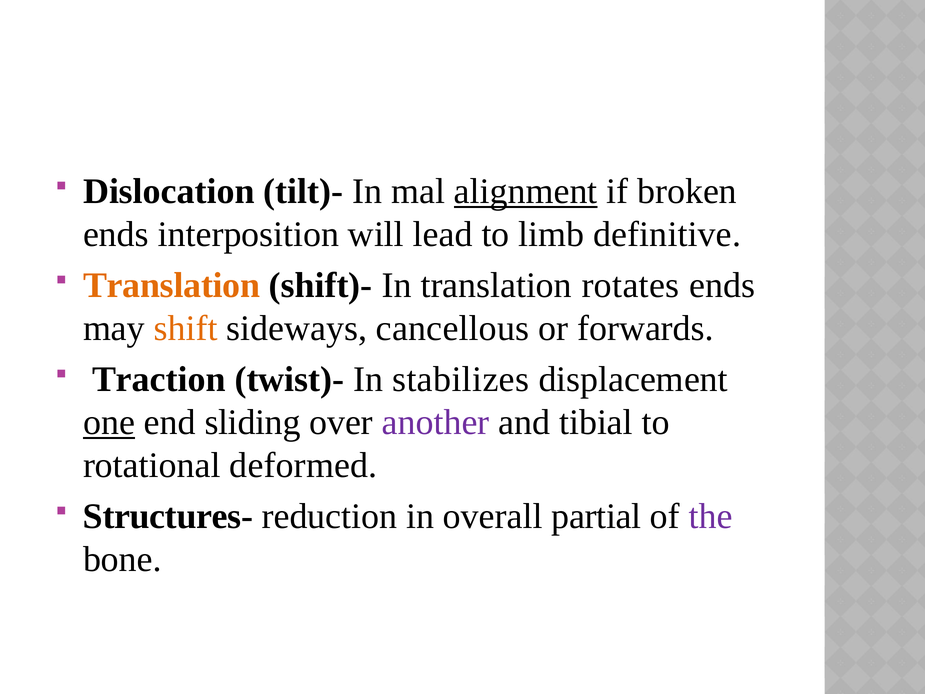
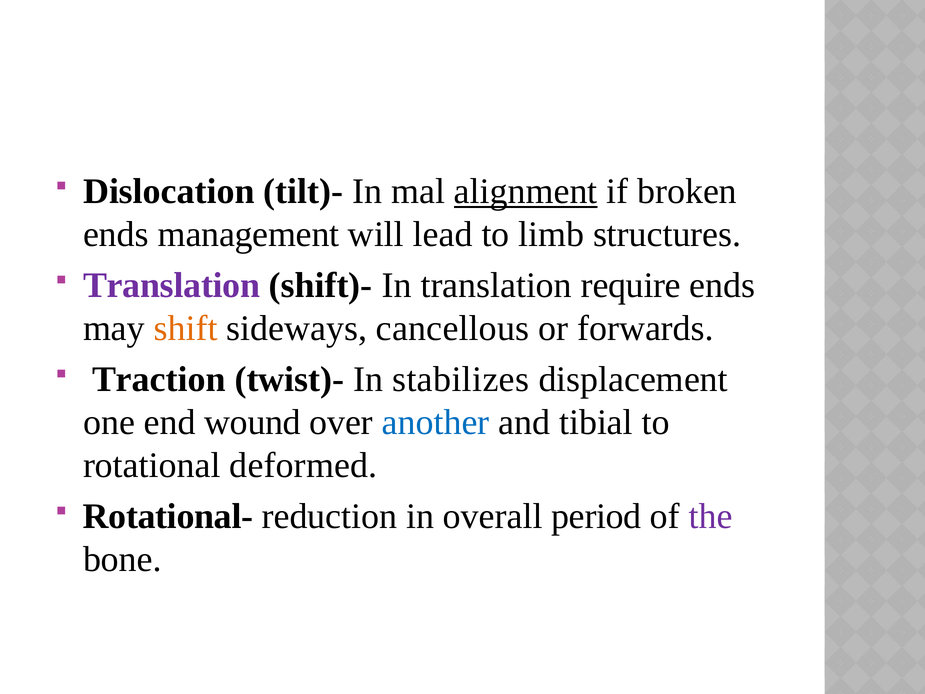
interposition: interposition -> management (249, 234)
definitive: definitive -> structures (667, 234)
Translation colour: orange -> purple (172, 285)
rotates: rotates -> require (631, 285)
one underline: present -> none (109, 422)
sliding: sliding -> wound (253, 422)
another colour: purple -> blue (436, 422)
Structures-: Structures- -> Rotational- (168, 516)
partial: partial -> period (596, 516)
